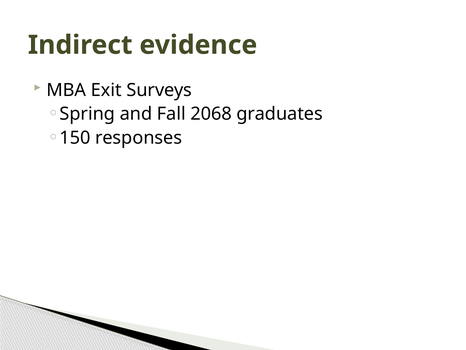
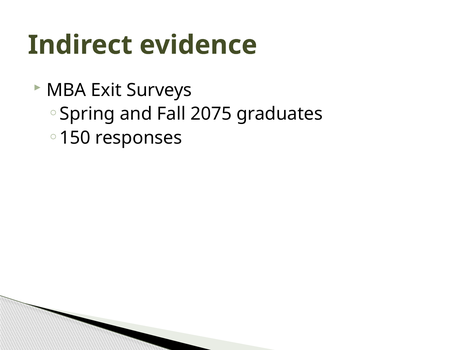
2068: 2068 -> 2075 (211, 114)
